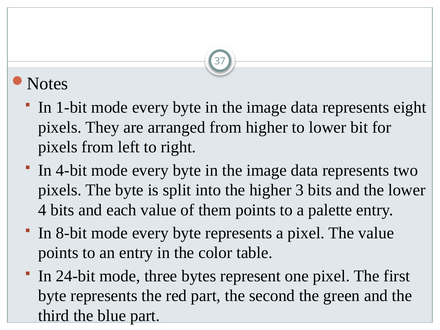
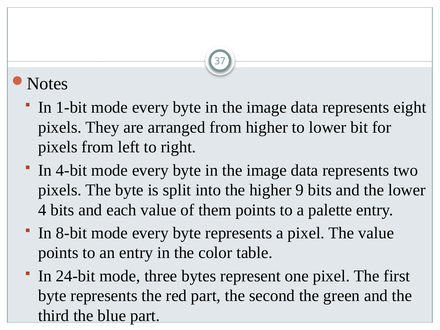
3: 3 -> 9 (300, 190)
